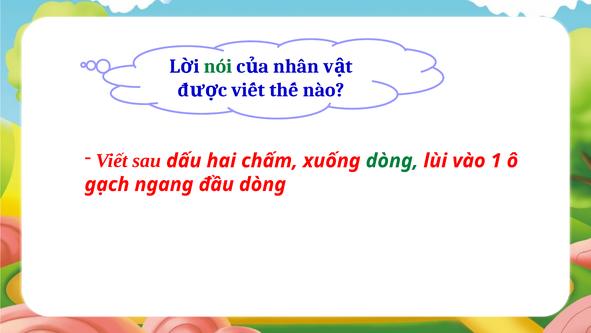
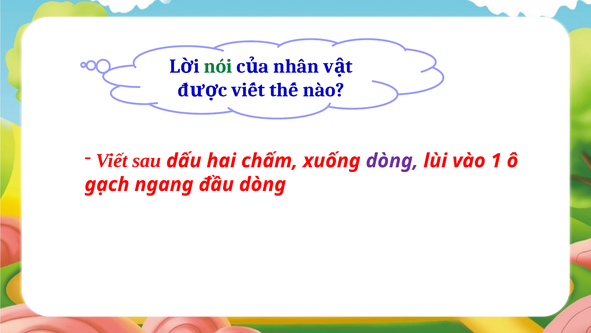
dòng colour: green -> purple (392, 161)
